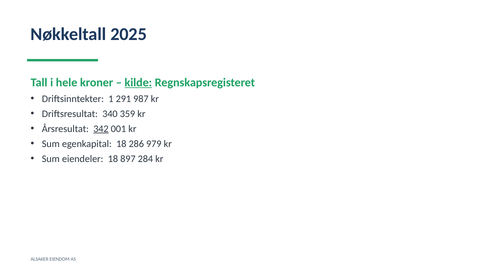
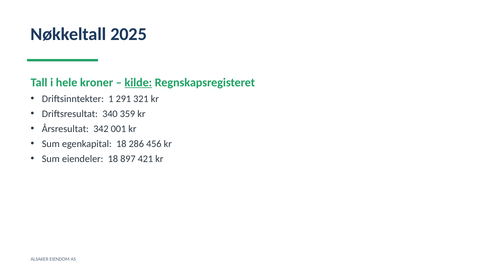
987: 987 -> 321 (141, 99)
342 underline: present -> none (101, 129)
979: 979 -> 456 (154, 144)
284: 284 -> 421 (145, 159)
